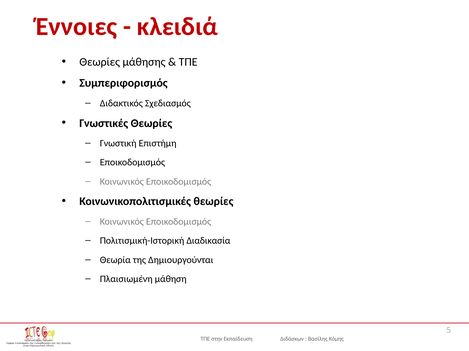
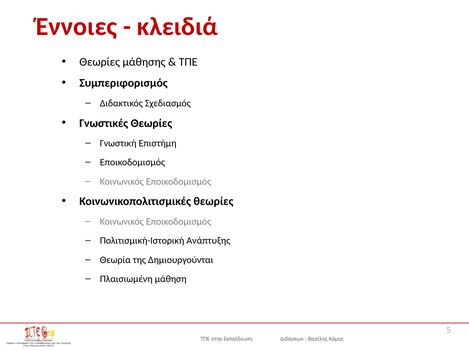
Διαδικασία: Διαδικασία -> Ανάπτυξης (208, 241)
